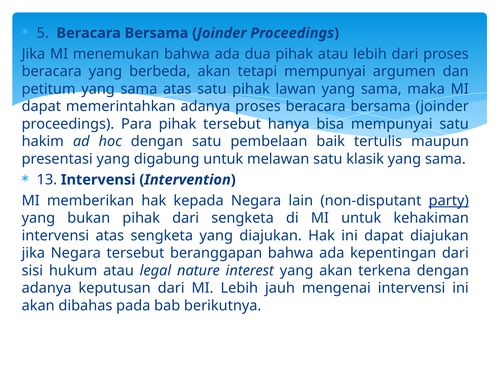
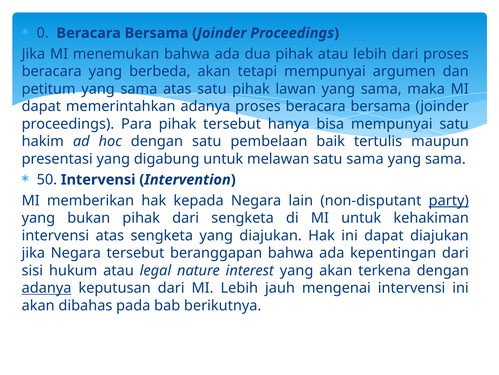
5: 5 -> 0 (43, 33)
satu klasik: klasik -> sama (365, 159)
13: 13 -> 50 (47, 179)
adanya underline: none -> present (47, 288)
